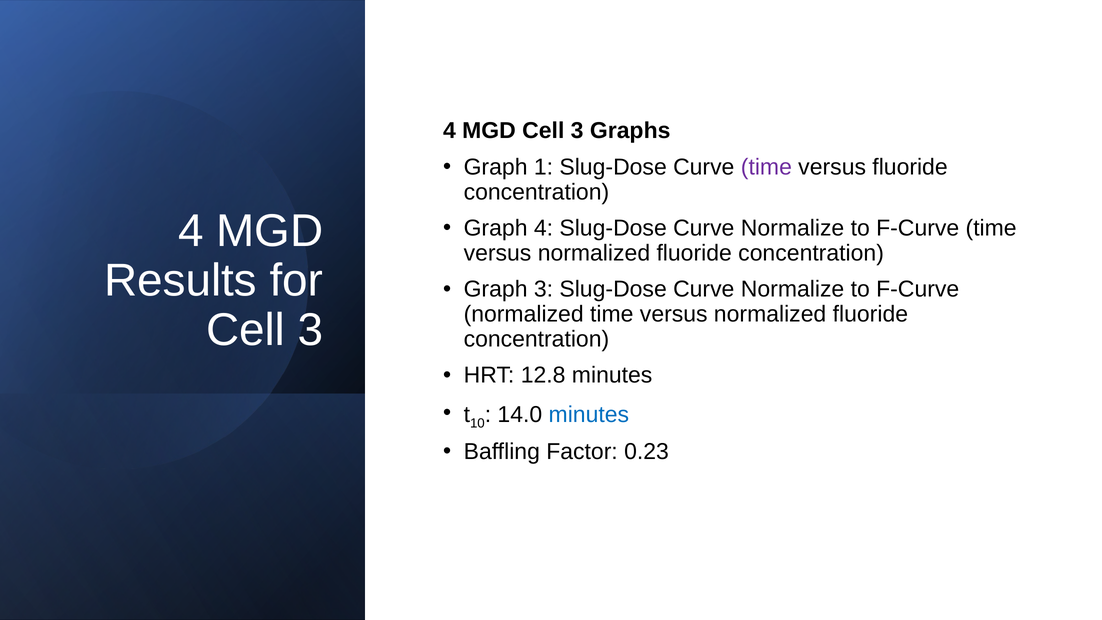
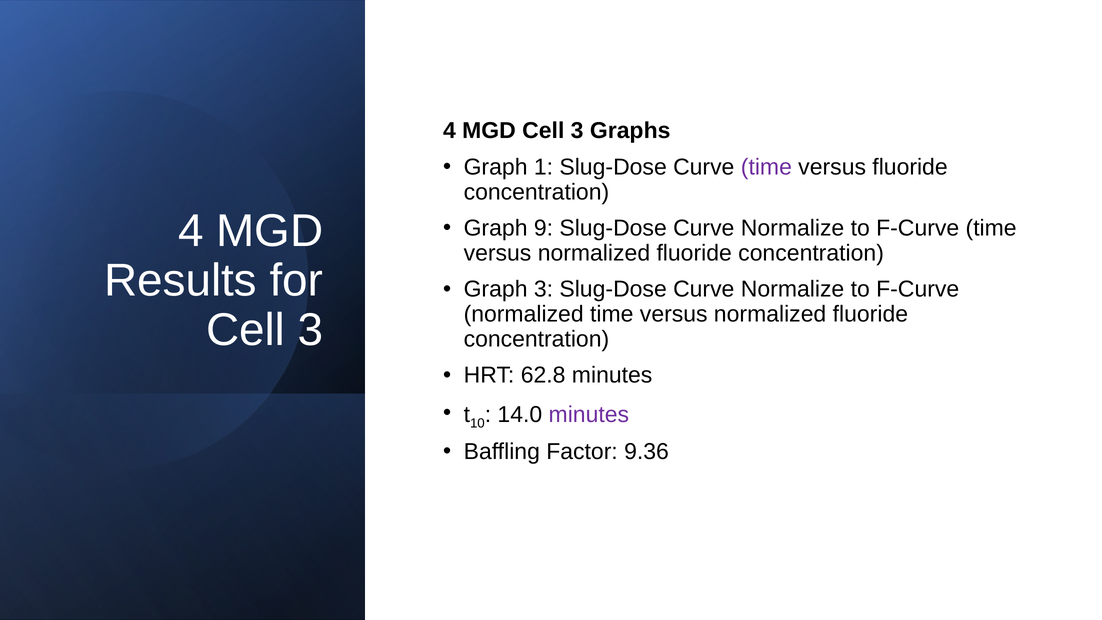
Graph 4: 4 -> 9 (543, 228)
12.8: 12.8 -> 62.8 (543, 375)
minutes colour: blue -> purple (589, 414)
0.23: 0.23 -> 9.36 (646, 451)
